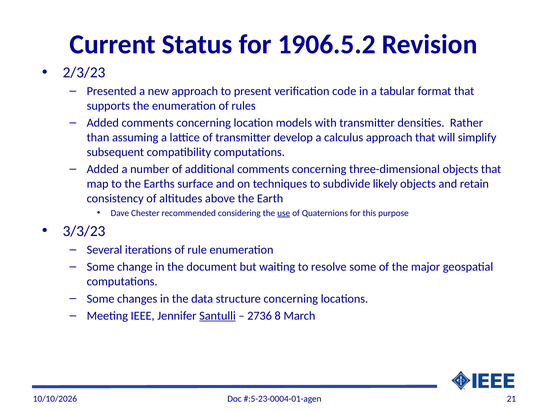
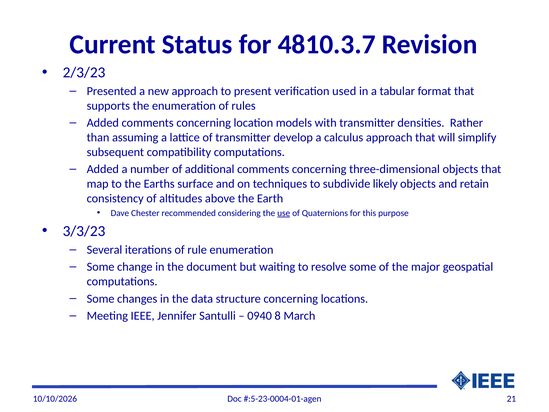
1906.5.2: 1906.5.2 -> 4810.3.7 (327, 44)
code: code -> used (344, 91)
Santulli underline: present -> none (217, 316)
2736: 2736 -> 0940 (260, 316)
